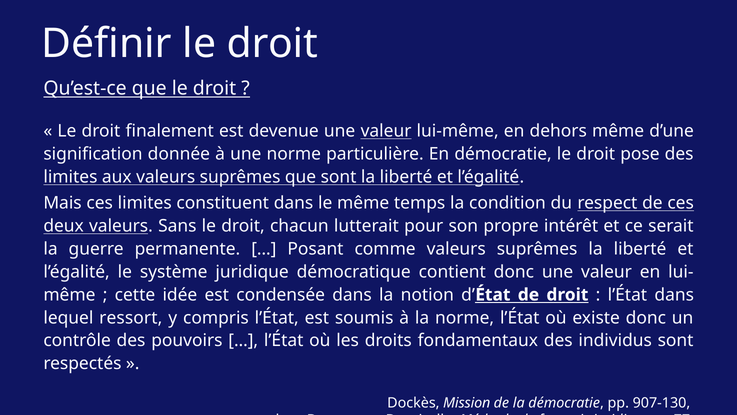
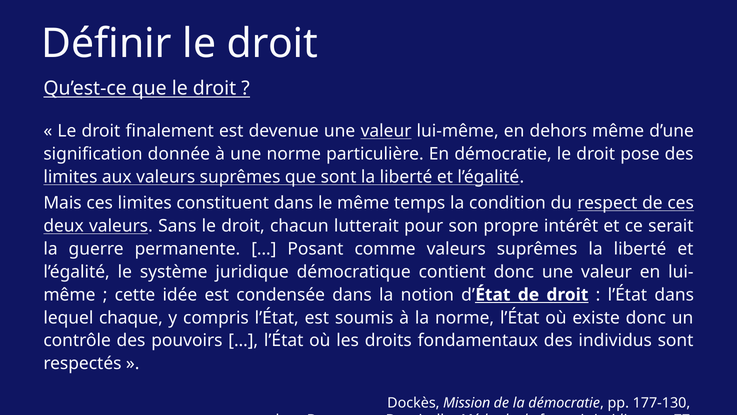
ressort: ressort -> chaque (131, 317)
907-130: 907-130 -> 177-130 (661, 402)
